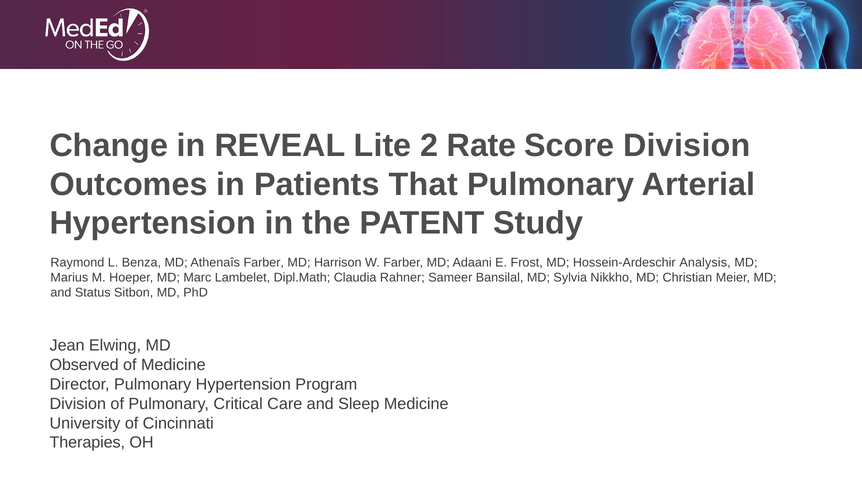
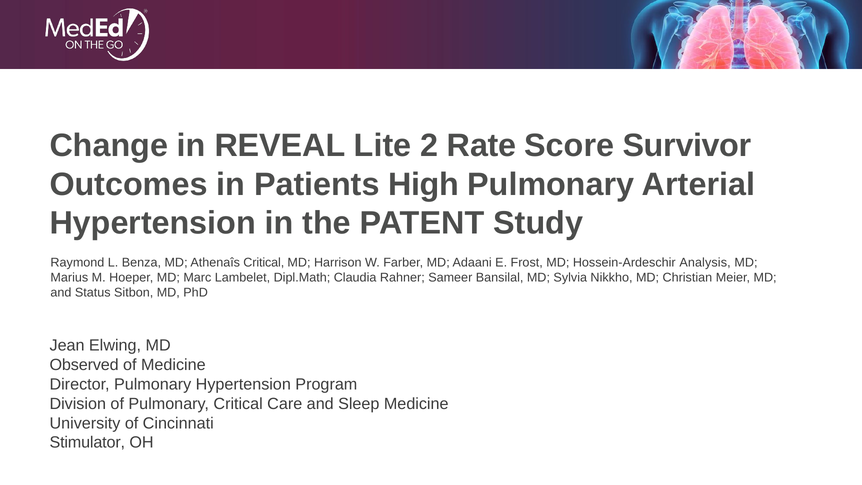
Score Division: Division -> Survivor (687, 146)
That: That -> High (424, 184)
Athenaîs Farber: Farber -> Critical (264, 262)
Therapies: Therapies -> Stimulator (87, 443)
